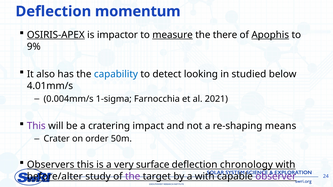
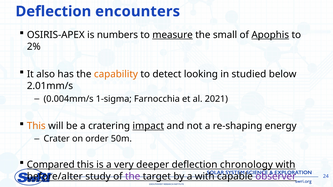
momentum: momentum -> encounters (138, 11)
OSIRIS-APEX underline: present -> none (56, 35)
impactor: impactor -> numbers (117, 35)
there: there -> small (225, 35)
9%: 9% -> 2% (34, 47)
capability colour: blue -> orange (116, 74)
4.01mm/s: 4.01mm/s -> 2.01mm/s (50, 86)
This colour: purple -> orange (36, 126)
impact underline: none -> present (148, 126)
means: means -> energy (281, 126)
Observers: Observers -> Compared (51, 165)
surface: surface -> deeper (153, 165)
